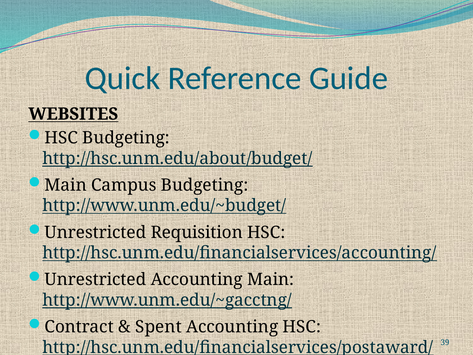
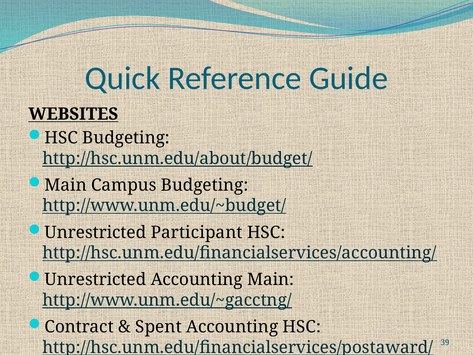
Requisition: Requisition -> Participant (197, 232)
